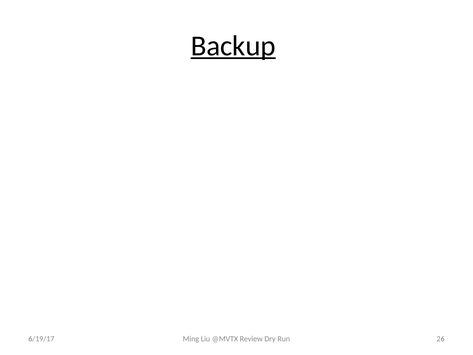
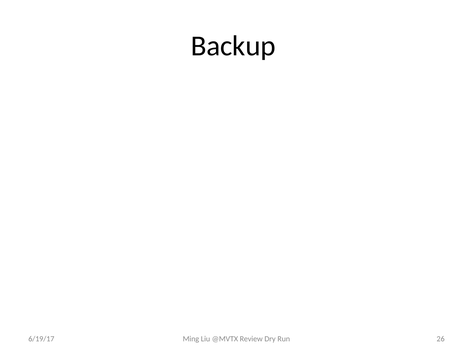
Backup underline: present -> none (233, 46)
